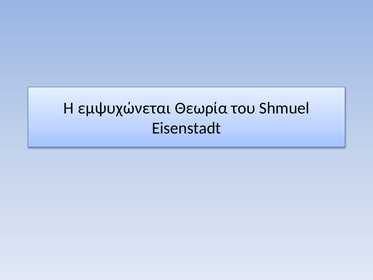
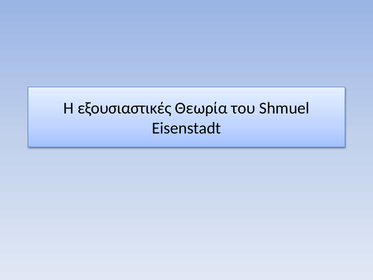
εμψυχώνεται: εμψυχώνεται -> εξουσιαστικές (124, 108)
